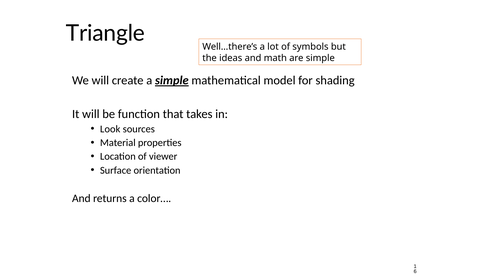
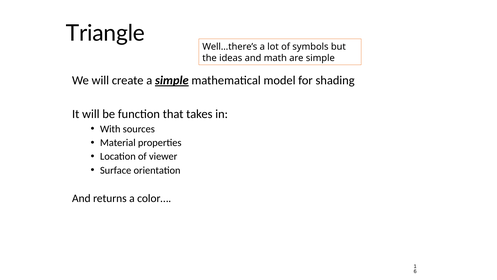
Look: Look -> With (110, 129)
